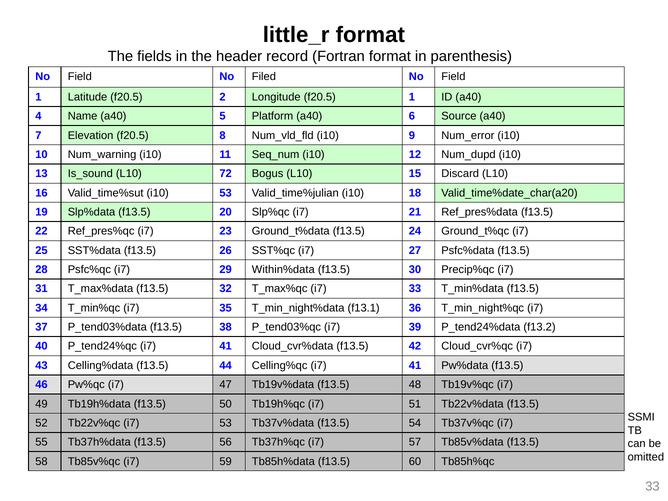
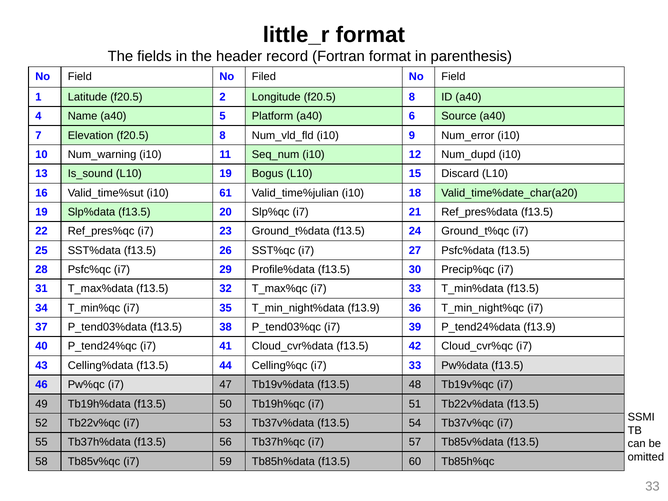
Longitude f20.5 1: 1 -> 8 (412, 97)
L10 72: 72 -> 19 (226, 174)
i10 53: 53 -> 61 (226, 193)
Within%data: Within%data -> Profile%data (283, 270)
f13.1: f13.1 -> f13.9 (364, 308)
f13.2: f13.2 -> f13.9 (540, 327)
Celling%qc i7 41: 41 -> 33 (415, 365)
